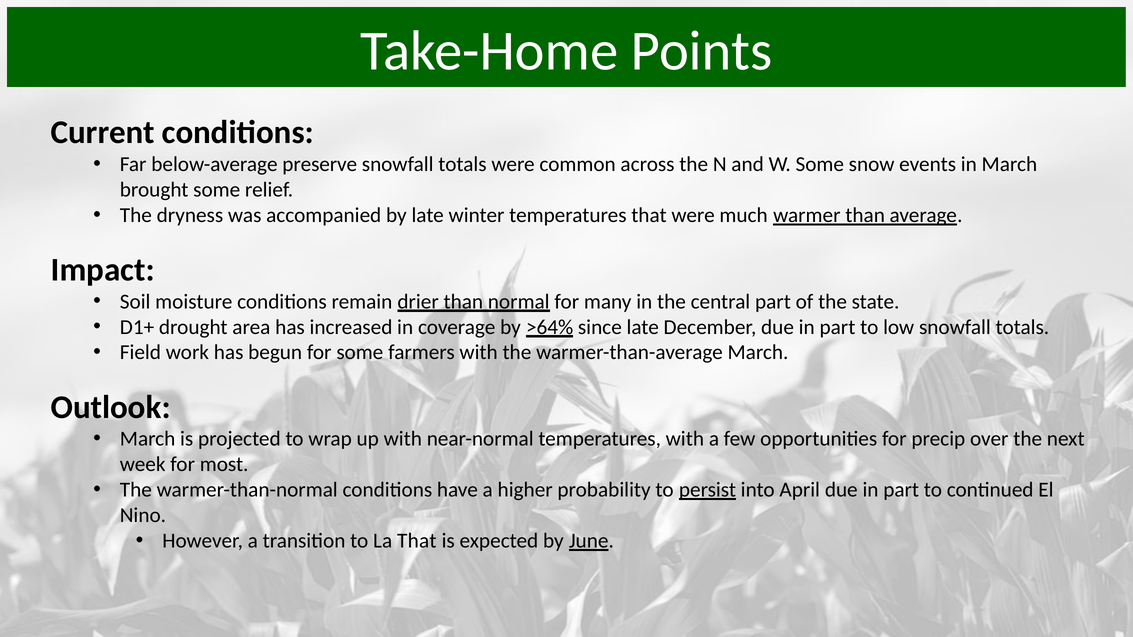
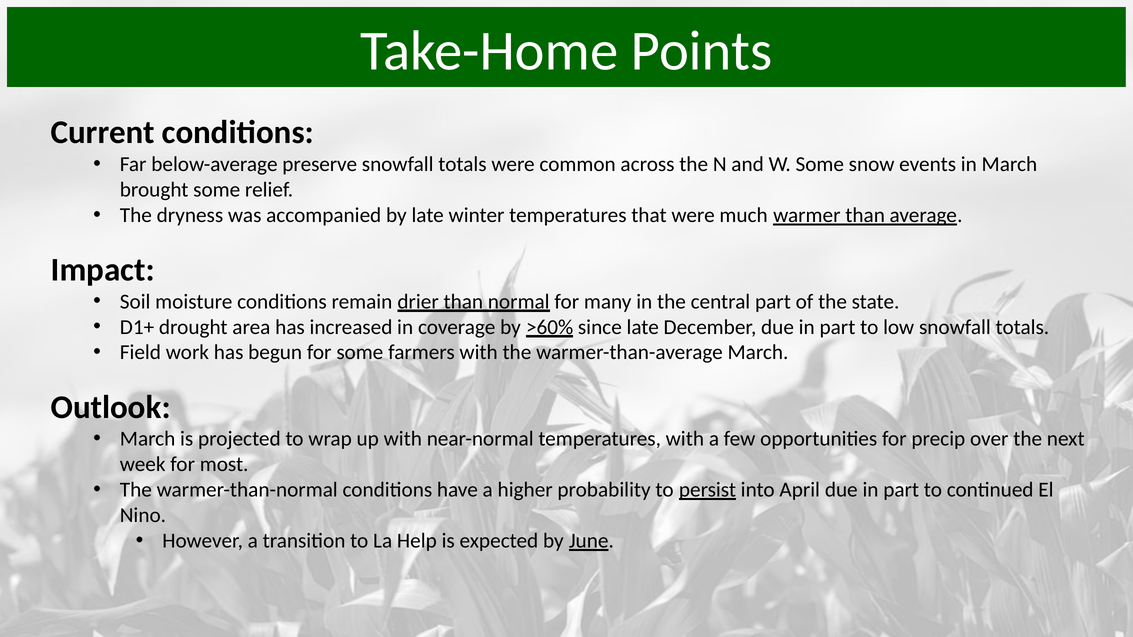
>64%: >64% -> >60% (550, 327)
La That: That -> Help (417, 541)
